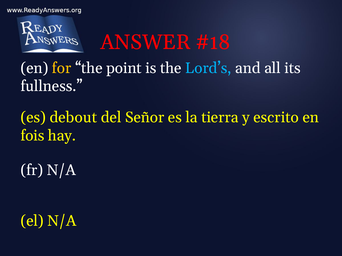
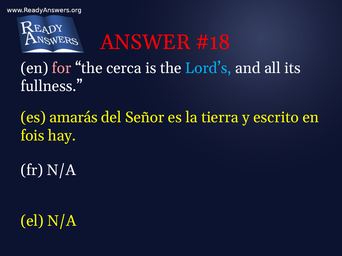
for colour: yellow -> pink (62, 68)
point: point -> cerca (124, 68)
debout: debout -> amarás (74, 118)
